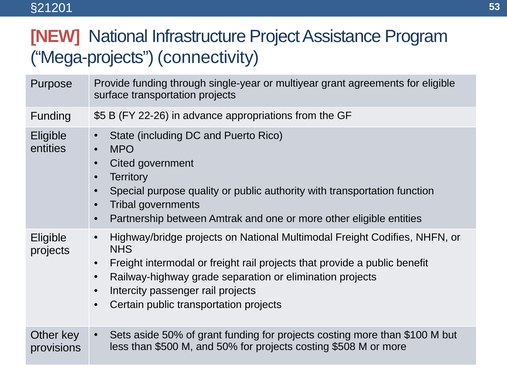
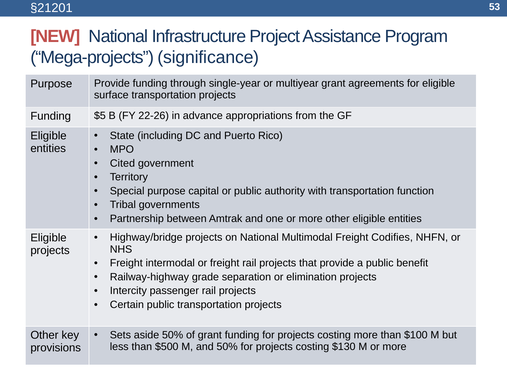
connectivity: connectivity -> significance (208, 57)
quality: quality -> capital (204, 191)
$508: $508 -> $130 (344, 347)
